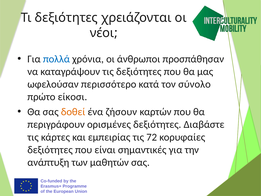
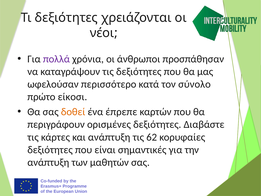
πολλά colour: blue -> purple (56, 59)
ζήσουν: ζήσουν -> έπρεπε (121, 112)
και εμπειρίας: εμπειρίας -> ανάπτυξη (109, 137)
72: 72 -> 62 (152, 137)
